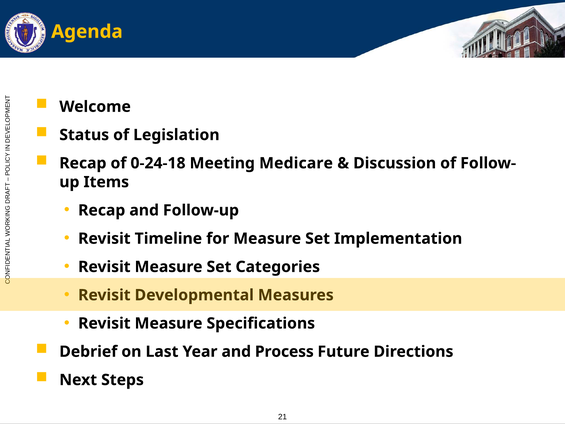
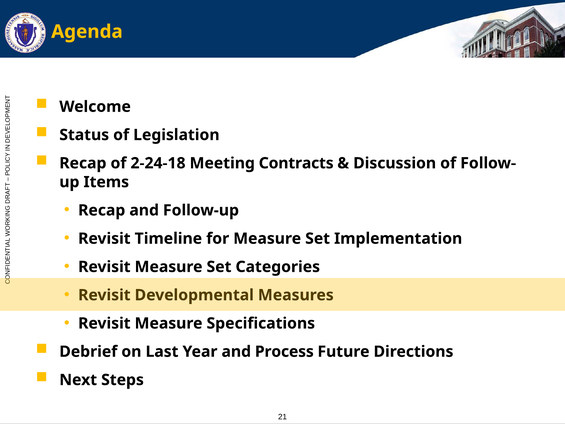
0-24-18: 0-24-18 -> 2-24-18 (158, 163)
Medicare: Medicare -> Contracts (296, 163)
